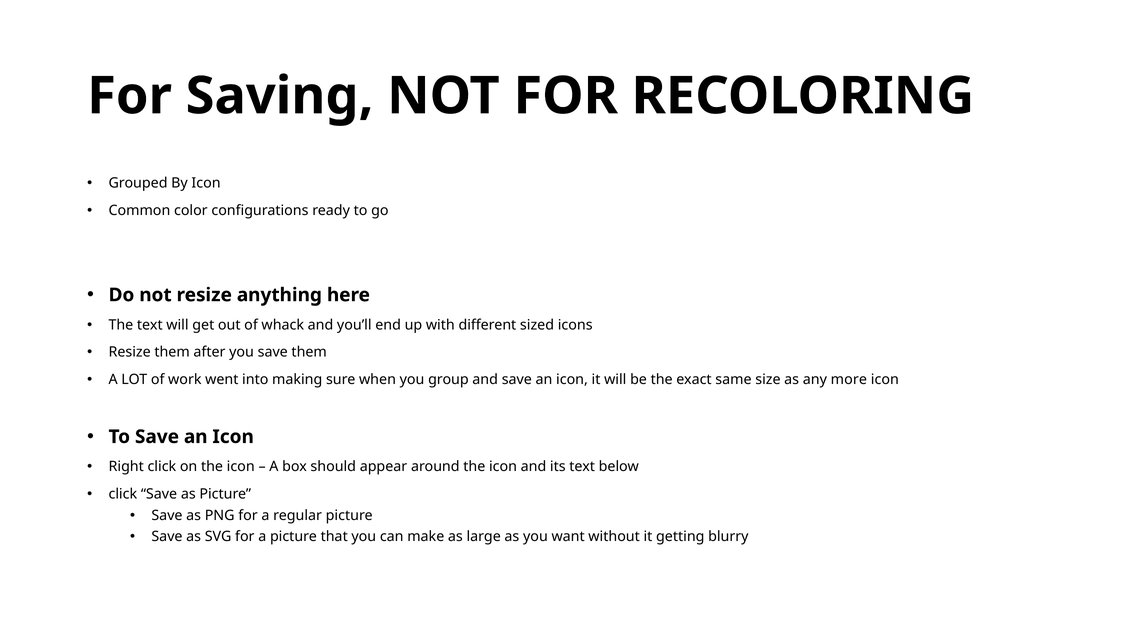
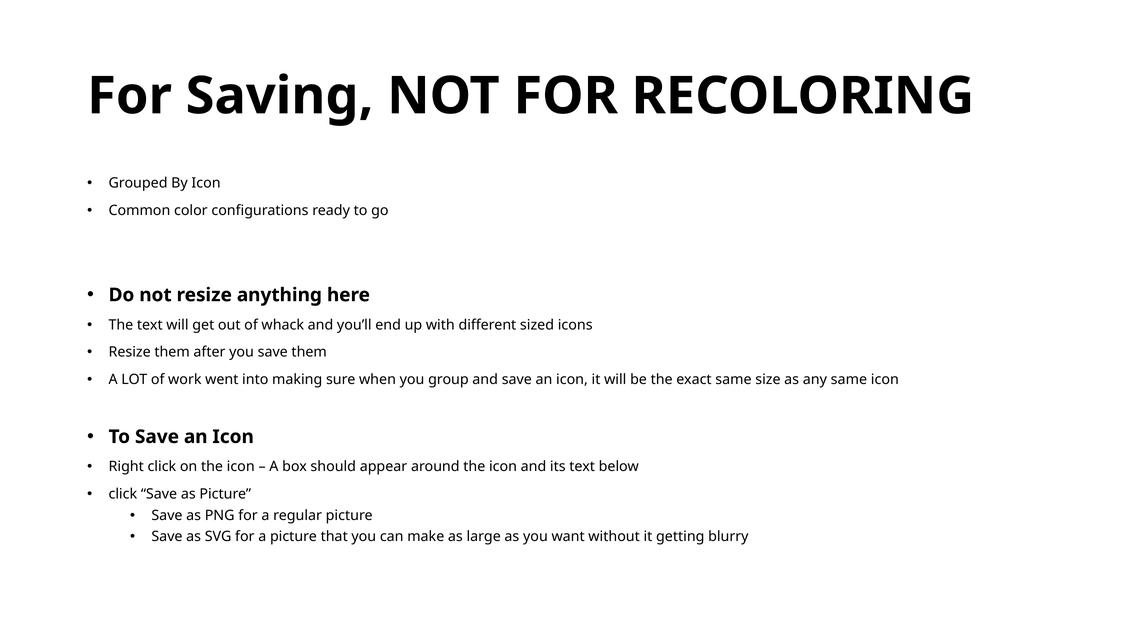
any more: more -> same (849, 380)
